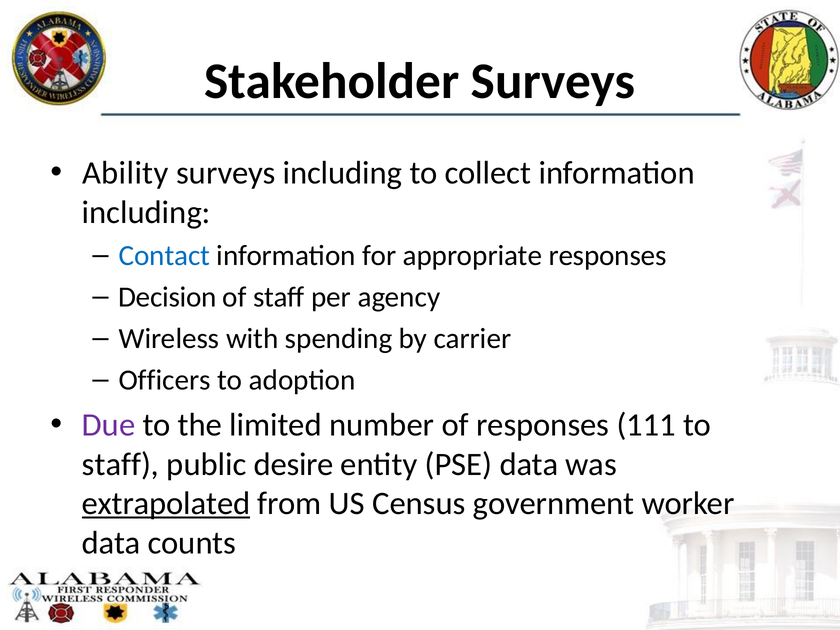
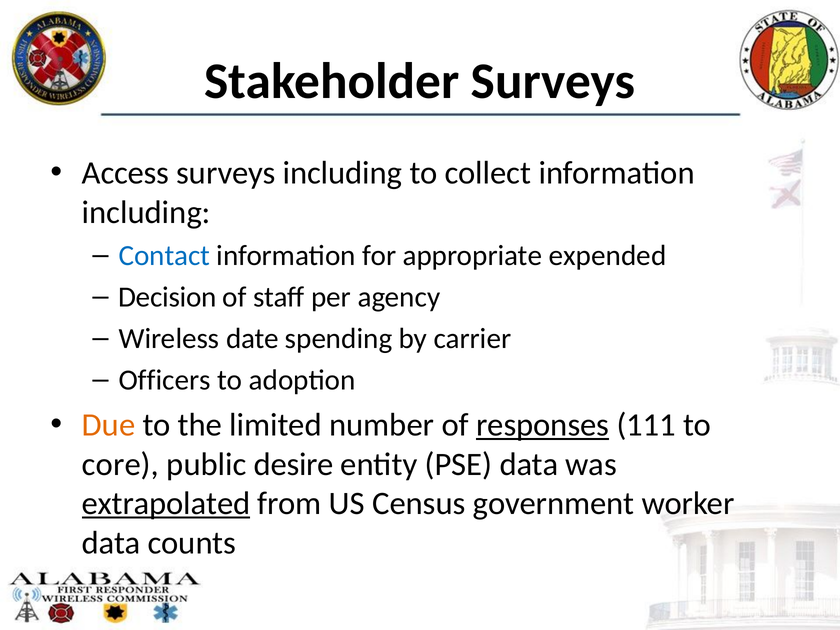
Ability: Ability -> Access (126, 173)
appropriate responses: responses -> expended (607, 256)
with: with -> date (252, 339)
Due colour: purple -> orange (109, 425)
responses underline: none -> present (543, 425)
staff: staff -> core (120, 464)
